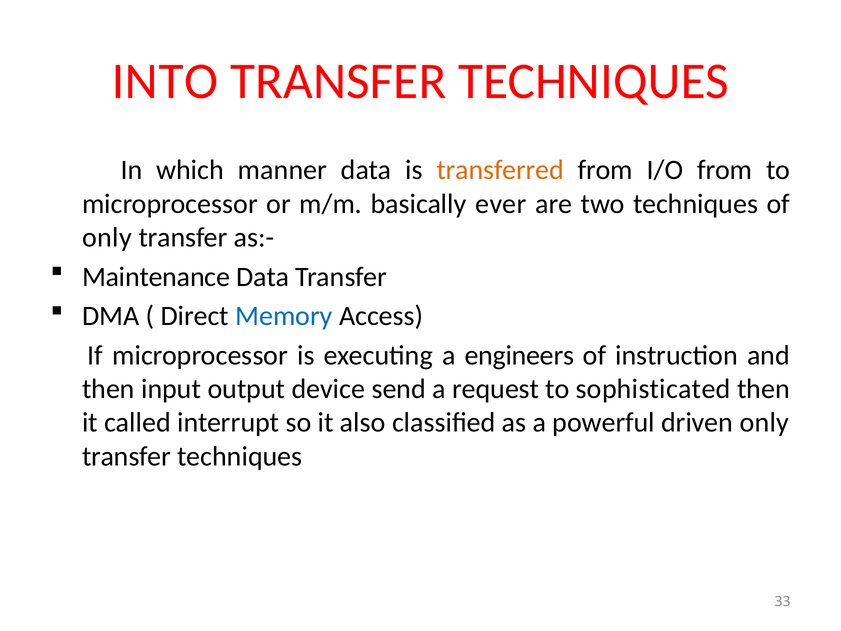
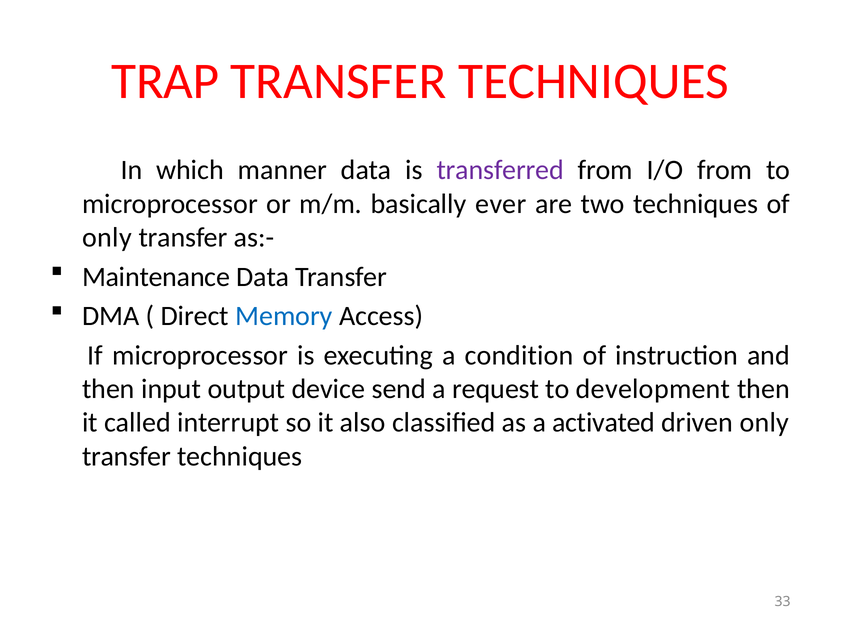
INTO: INTO -> TRAP (165, 81)
transferred colour: orange -> purple (500, 170)
engineers: engineers -> condition (519, 355)
sophisticated: sophisticated -> development (653, 389)
powerful: powerful -> activated (604, 422)
